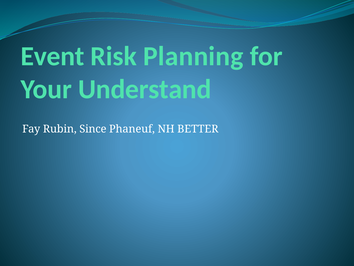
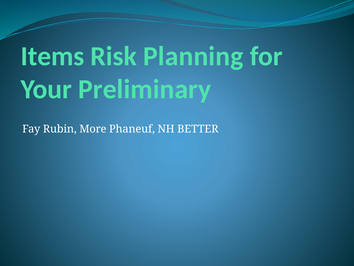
Event: Event -> Items (52, 56)
Understand: Understand -> Preliminary (145, 89)
Since: Since -> More (93, 129)
